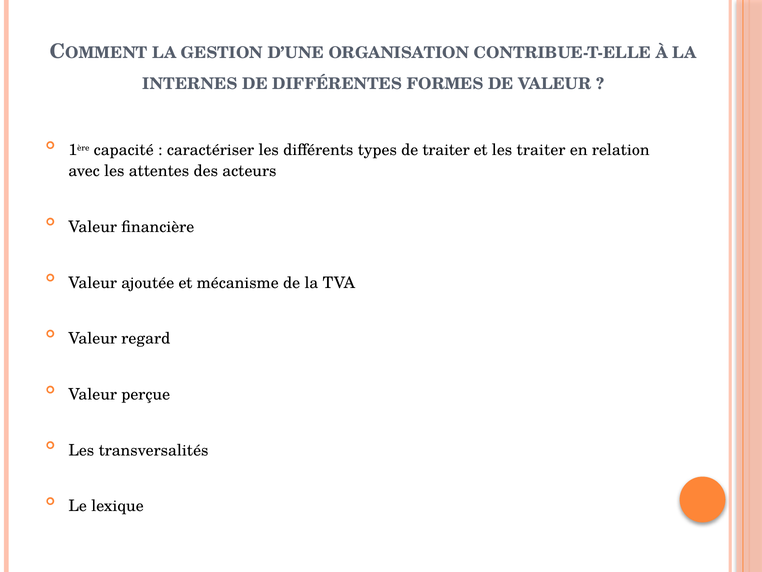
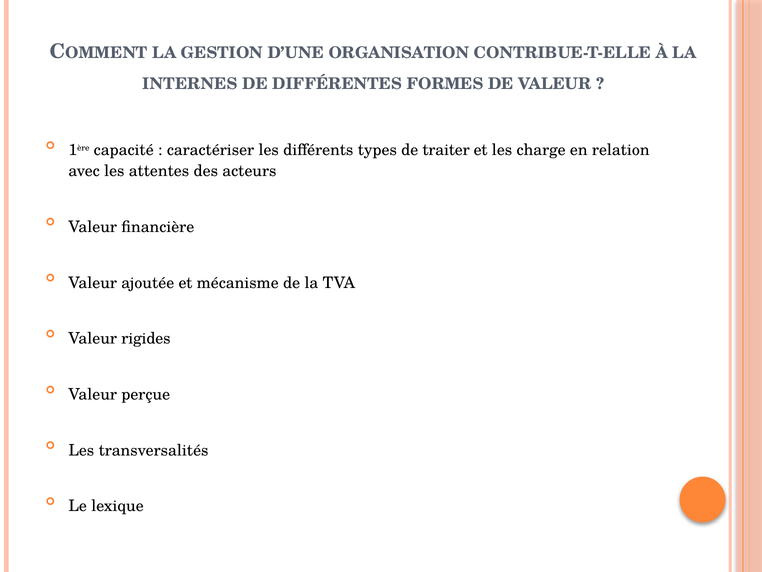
les traiter: traiter -> charge (541, 150)
regard: regard -> rigides (146, 338)
